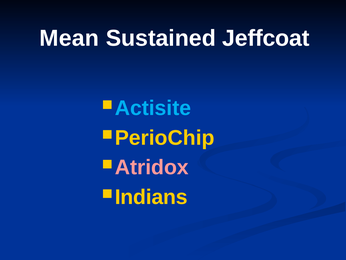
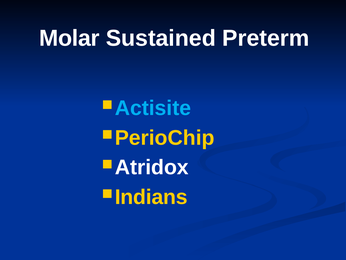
Mean: Mean -> Molar (69, 38)
Jeffcoat: Jeffcoat -> Preterm (266, 38)
Atridox colour: pink -> white (152, 167)
